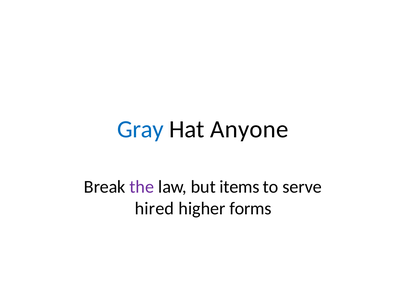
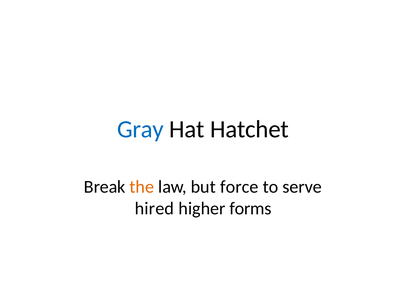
Anyone: Anyone -> Hatchet (250, 129)
the colour: purple -> orange (142, 187)
items: items -> force (239, 187)
